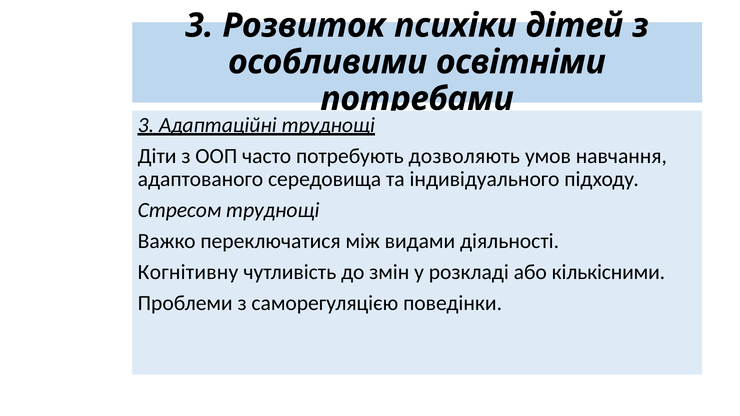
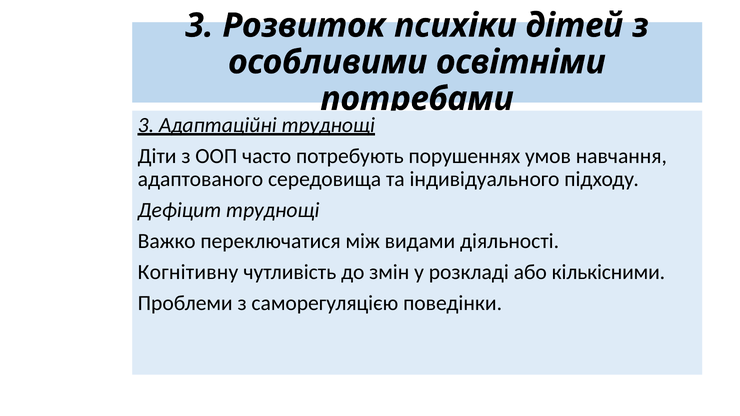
дозволяють: дозволяють -> порушеннях (464, 156)
Стресом: Стресом -> Дефіцит (180, 210)
